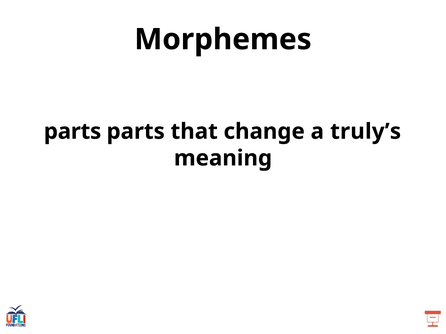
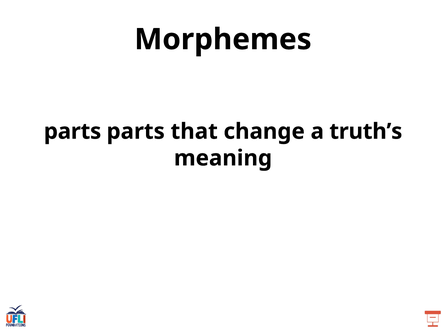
truly’s: truly’s -> truth’s (366, 132)
